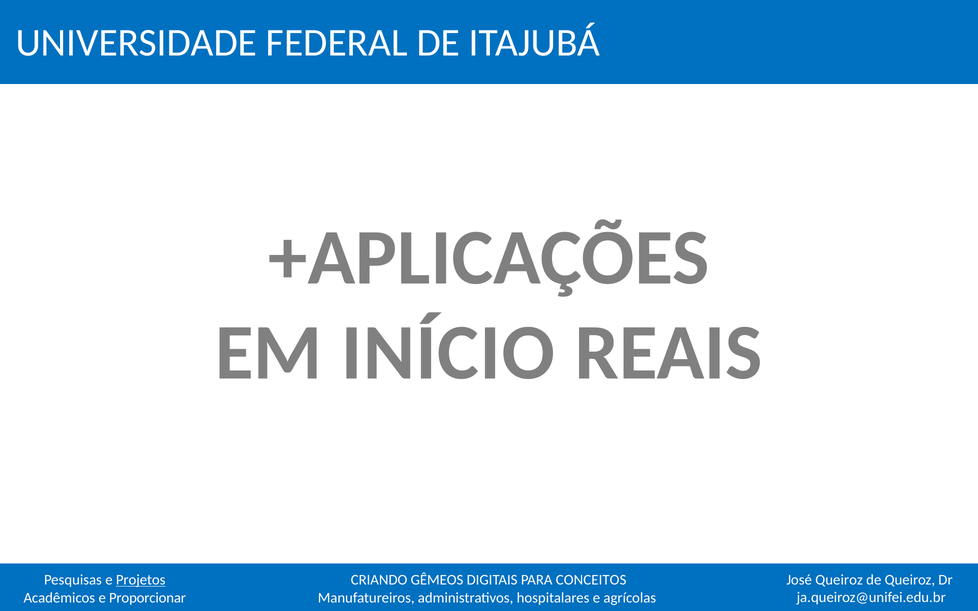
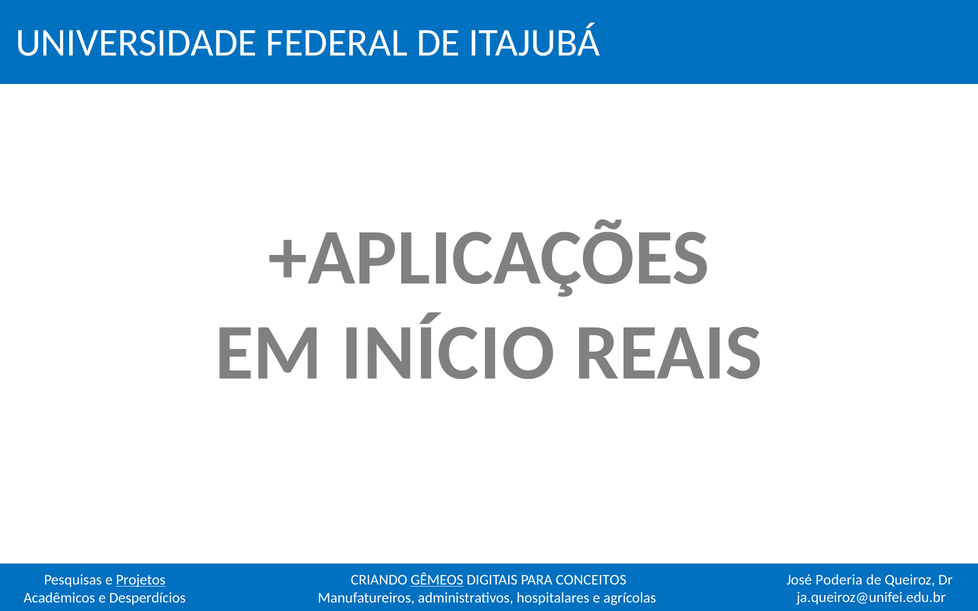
José Queiroz: Queiroz -> Poderia (839, 580)
GÊMEOS underline: none -> present (437, 580)
Proporcionar: Proporcionar -> Desperdícios (147, 598)
